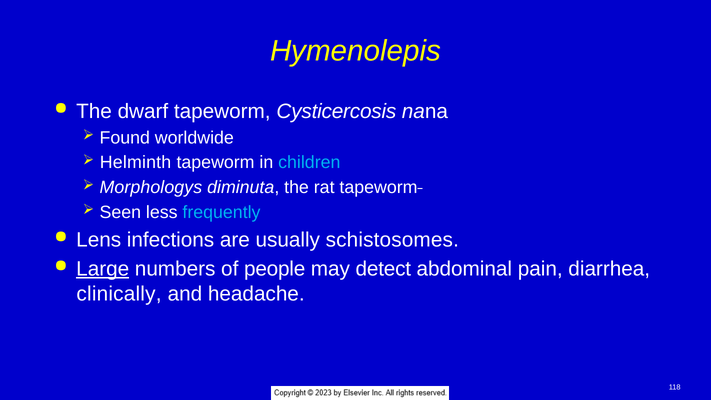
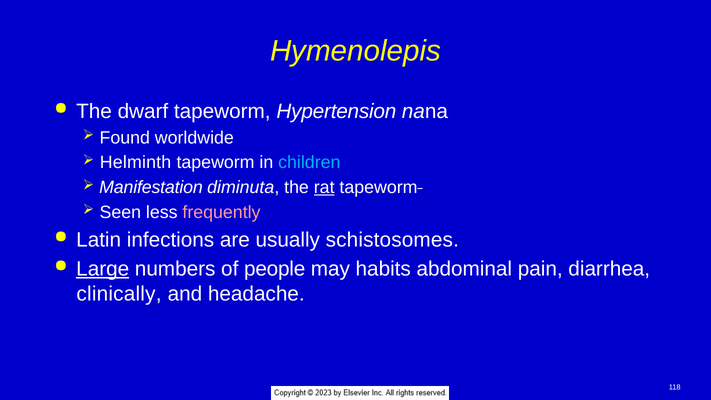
Cysticercosis: Cysticercosis -> Hypertension (336, 111)
Morphologys: Morphologys -> Manifestation (151, 187)
rat underline: none -> present (324, 187)
frequently colour: light blue -> pink (221, 212)
Lens: Lens -> Latin (99, 240)
detect: detect -> habits (383, 269)
